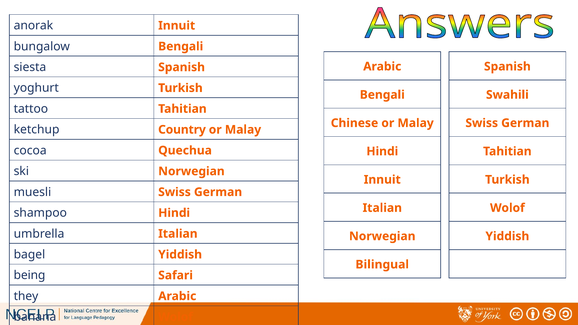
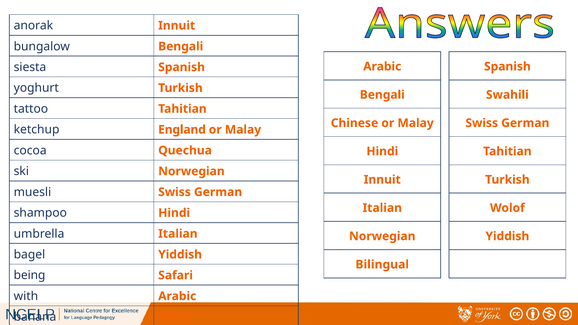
Country: Country -> England (182, 130)
they: they -> with (26, 296)
